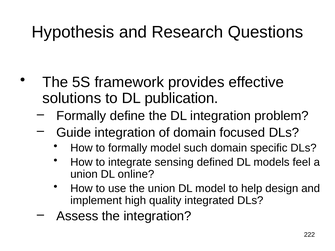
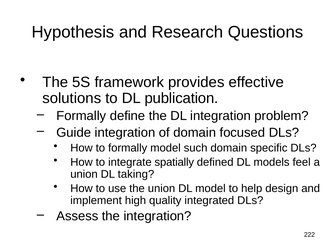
sensing: sensing -> spatially (174, 162)
online: online -> taking (136, 174)
